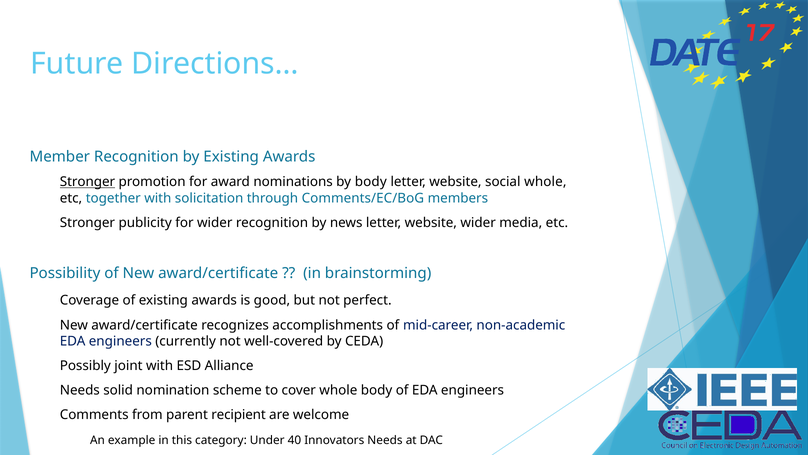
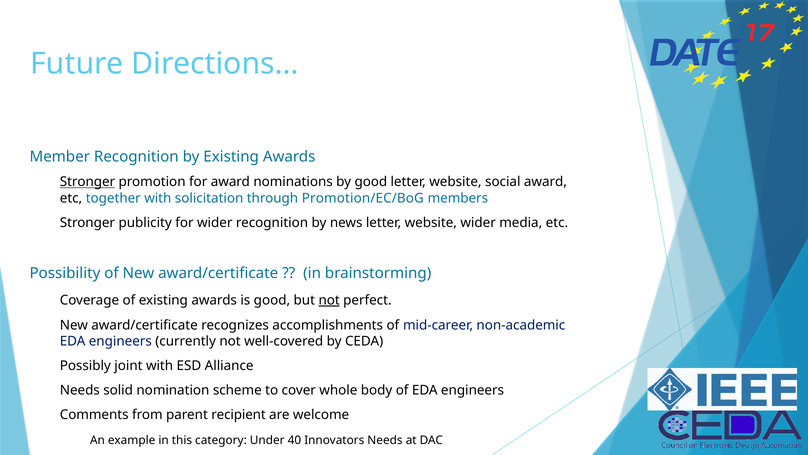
by body: body -> good (371, 182)
social whole: whole -> award (545, 182)
Comments/EC/BoG: Comments/EC/BoG -> Promotion/EC/BoG (363, 198)
not underline: none -> present (329, 300)
